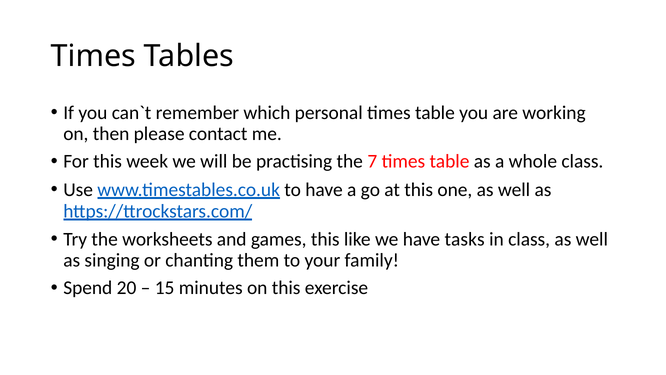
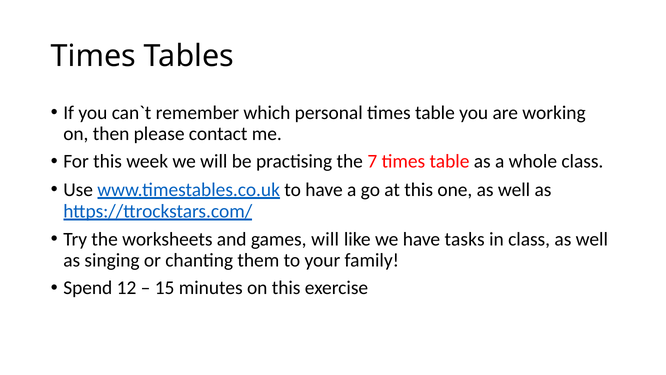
games this: this -> will (325, 239)
20: 20 -> 12 (127, 288)
